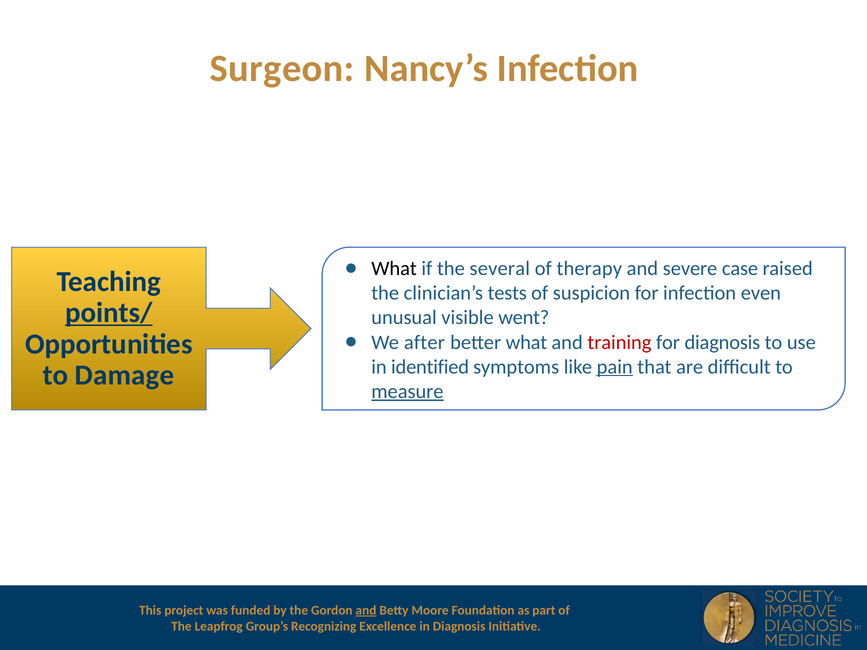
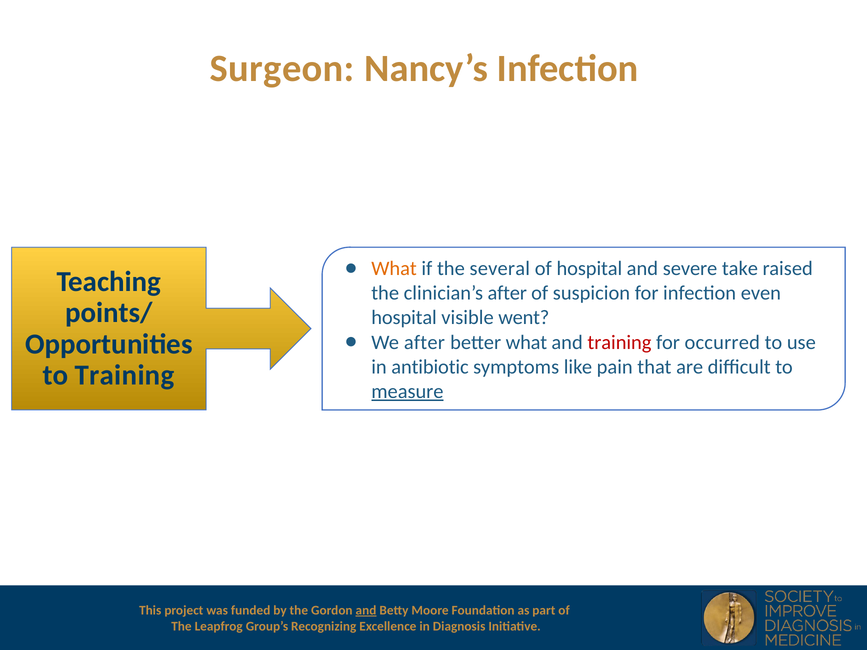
What colour: black -> orange (394, 269)
of therapy: therapy -> hospital (589, 269)
case: case -> take (740, 269)
clinician’s tests: tests -> after (507, 293)
points/ underline: present -> none (109, 313)
unusual: unusual -> hospital (404, 318)
for diagnosis: diagnosis -> occurred (722, 342)
identified: identified -> antibiotic (430, 367)
pain underline: present -> none (615, 367)
to Damage: Damage -> Training (125, 375)
